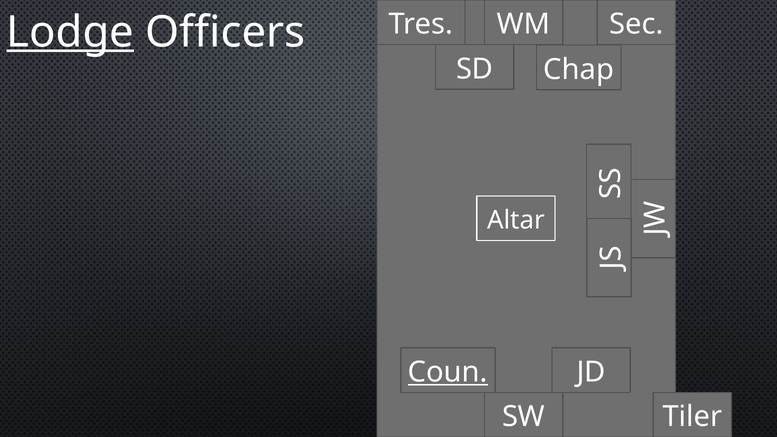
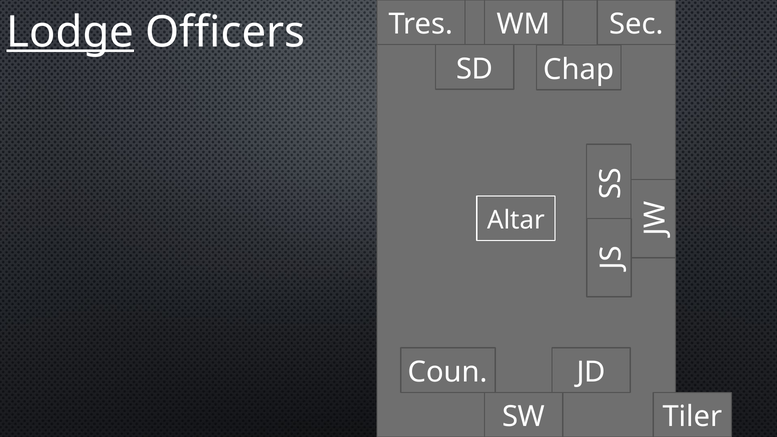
Coun underline: present -> none (448, 372)
